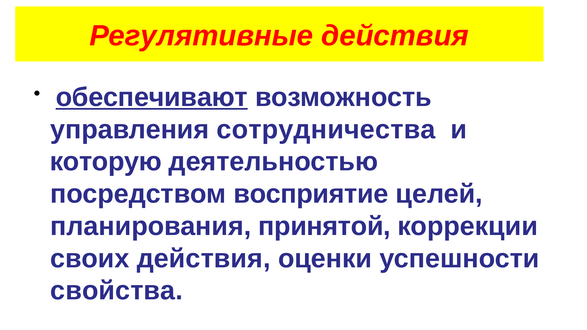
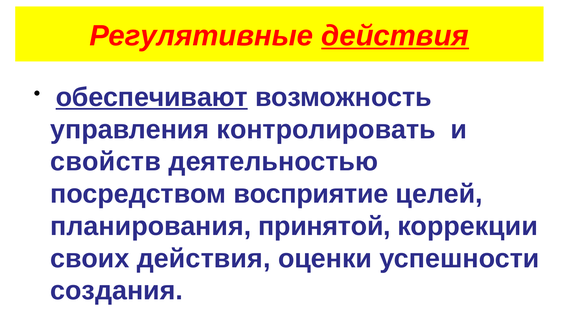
действия underline: none -> present (395, 36)
сотрудничества: сотрудничества -> контролировать (326, 130)
которую: которую -> свойств (106, 162)
свойства: свойства -> создания (117, 291)
